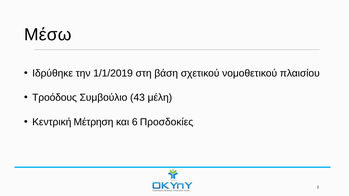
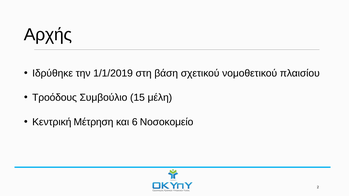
Μέσω: Μέσω -> Αρχής (48, 35)
43: 43 -> 15 (137, 98)
Προσδοκίες: Προσδοκίες -> Νοσοκομείο (167, 122)
